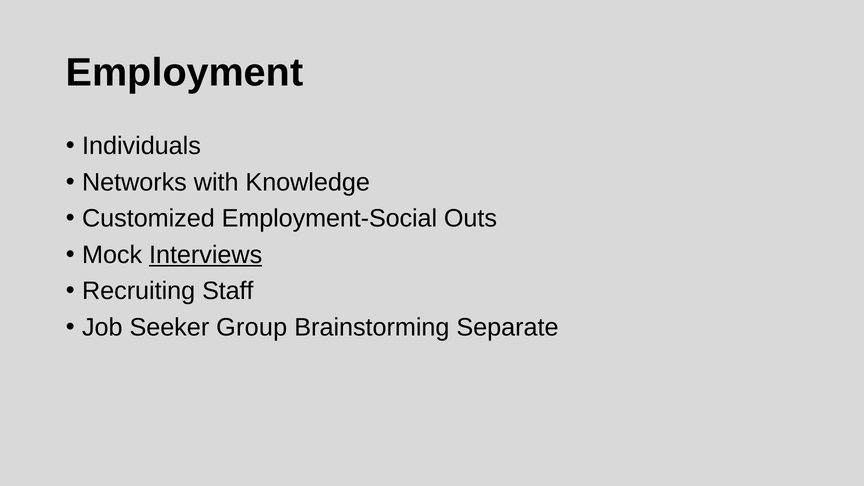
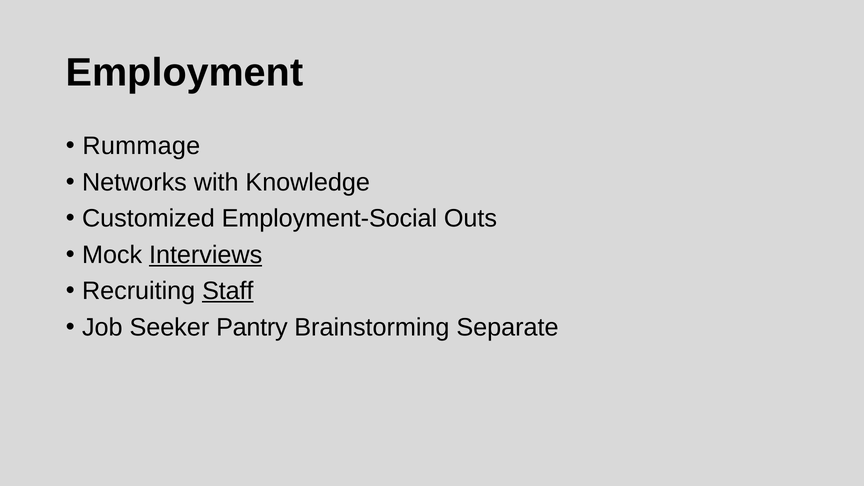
Individuals: Individuals -> Rummage (141, 146)
Staff underline: none -> present (228, 291)
Group: Group -> Pantry (252, 327)
